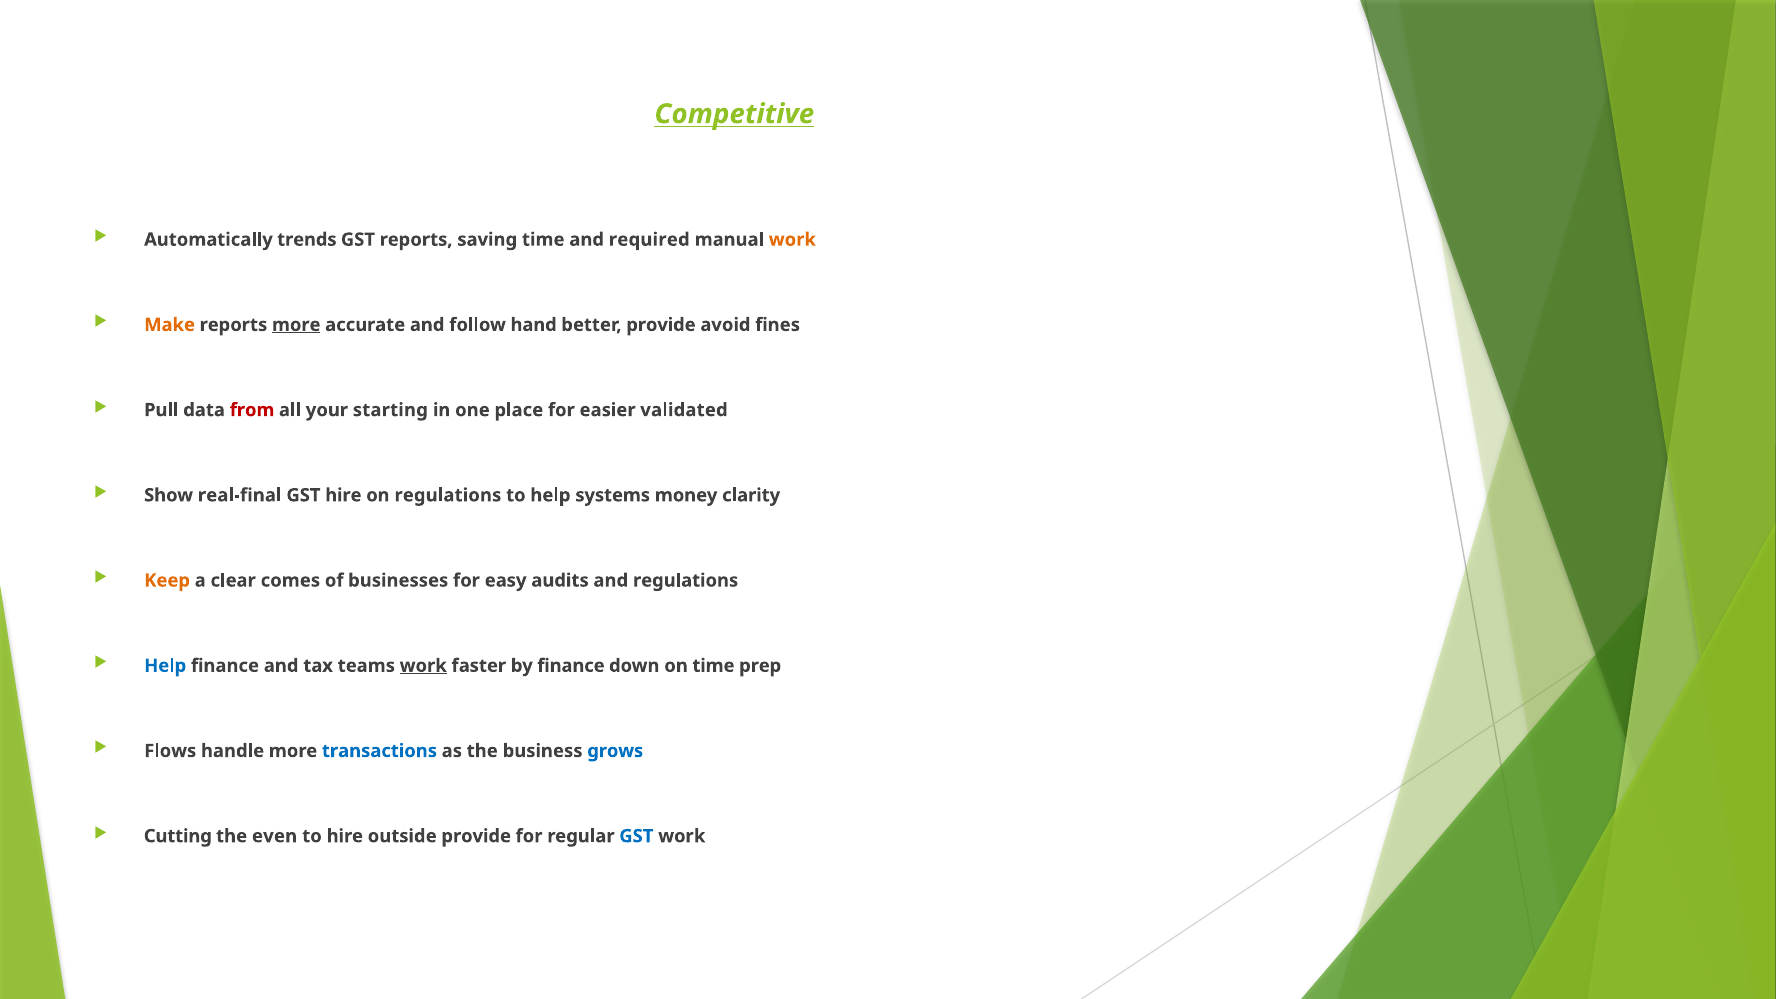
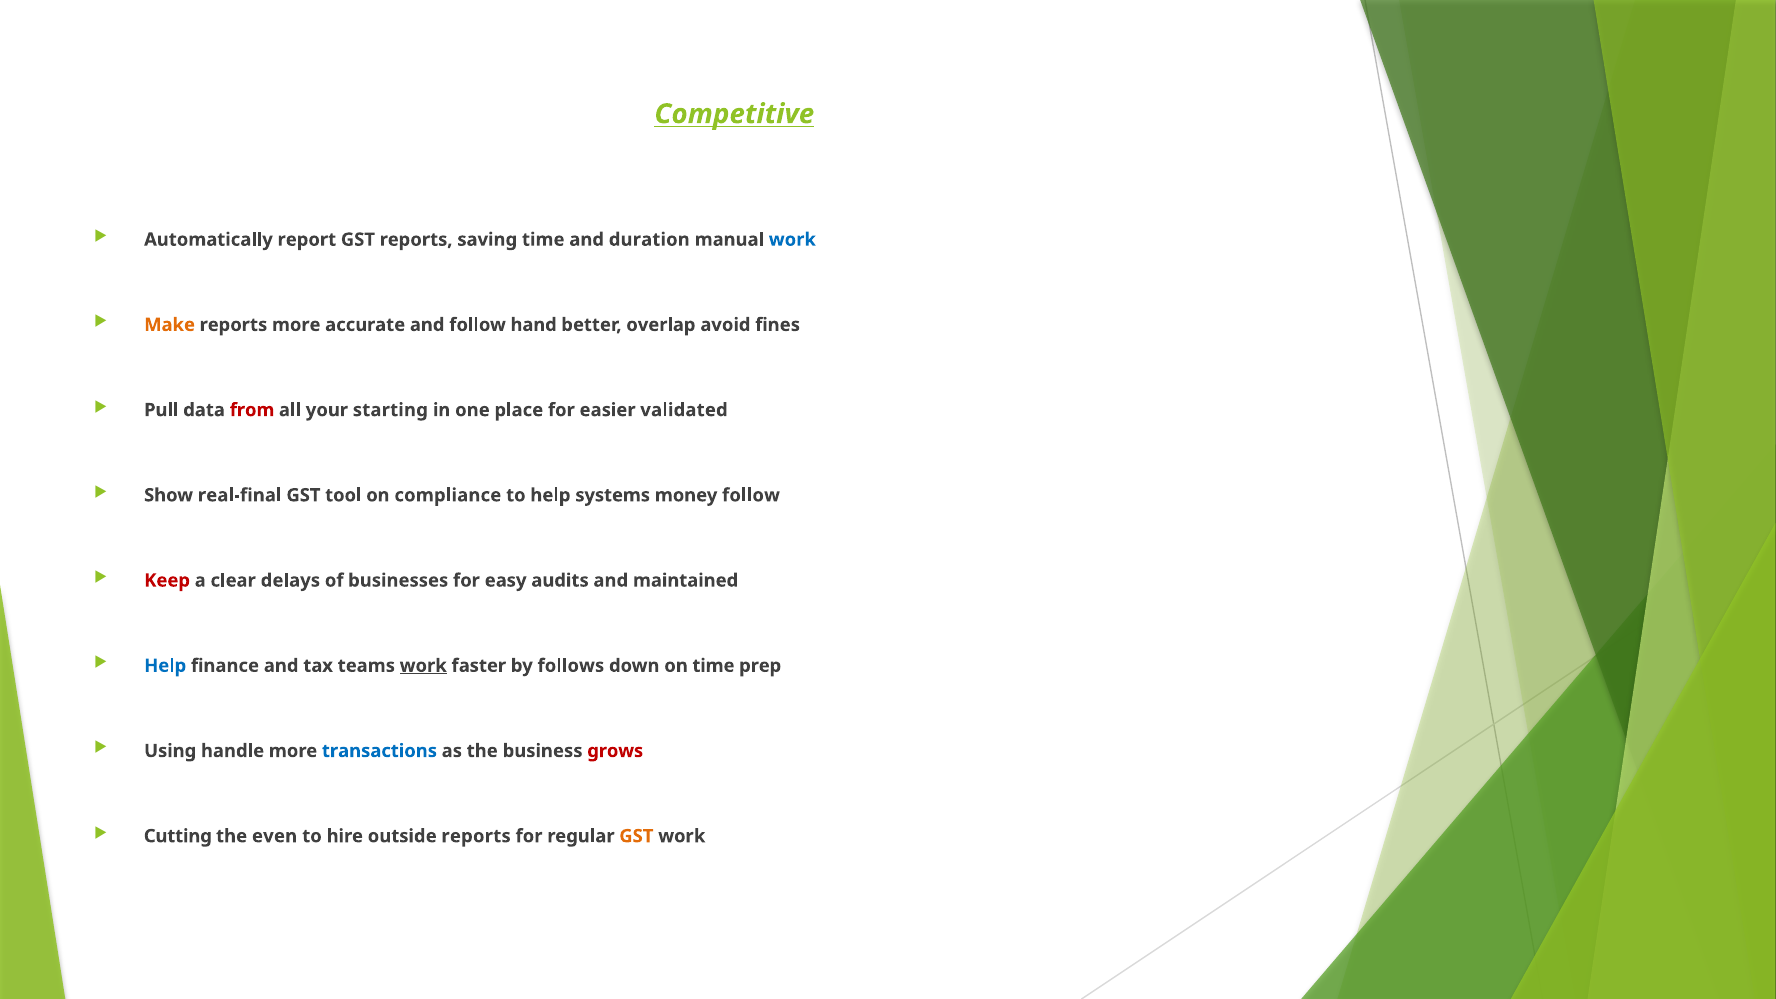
trends: trends -> report (307, 240)
required: required -> duration (649, 240)
work colour: orange -> blue (792, 240)
more underline: present -> none (296, 325)
better provide: provide -> overlap (661, 325)
GST hire: hire -> tool (343, 495)
on regulations: regulations -> compliance (448, 495)
money clarity: clarity -> follow (751, 495)
Keep colour: orange -> red (167, 580)
comes: comes -> delays (290, 580)
and regulations: regulations -> maintained (686, 580)
by finance: finance -> follows (571, 666)
Flows: Flows -> Using (170, 751)
grows colour: blue -> red (615, 751)
outside provide: provide -> reports (476, 836)
GST colour: blue -> orange (636, 836)
